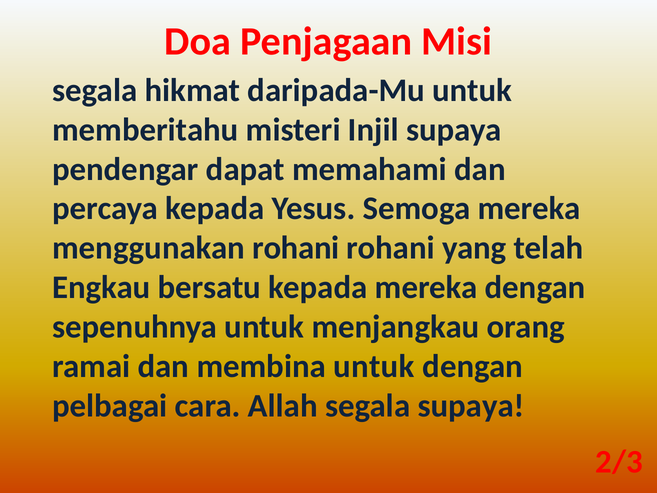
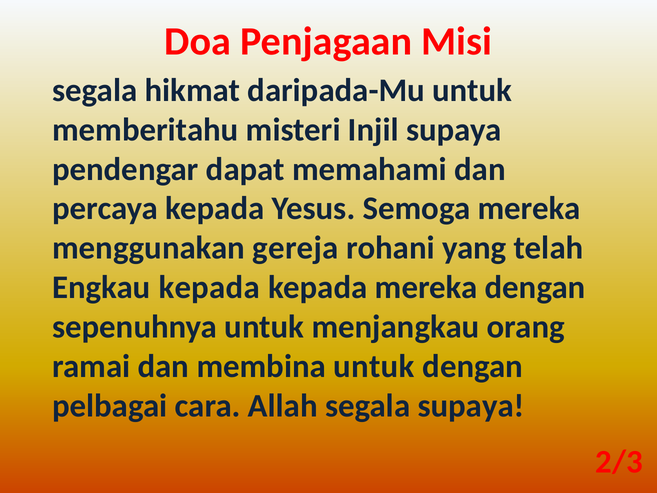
menggunakan rohani: rohani -> gereja (296, 248)
Engkau bersatu: bersatu -> kepada (209, 287)
